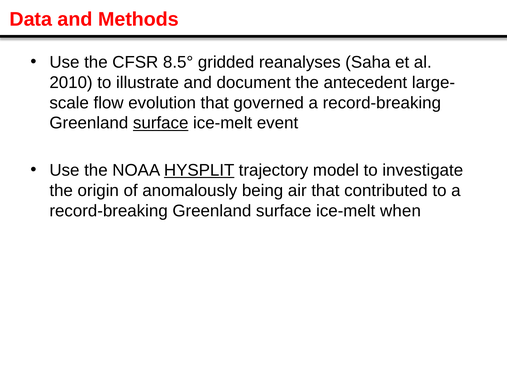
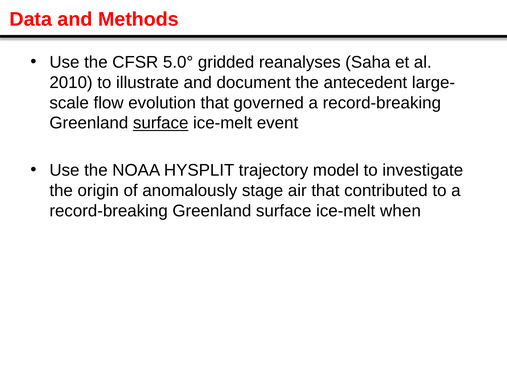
8.5°: 8.5° -> 5.0° (178, 62)
HYSPLIT underline: present -> none (199, 170)
being: being -> stage (263, 191)
